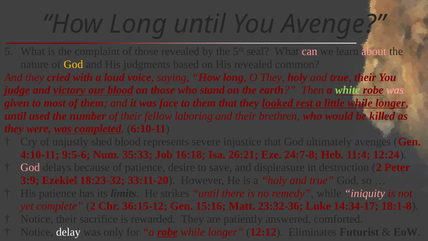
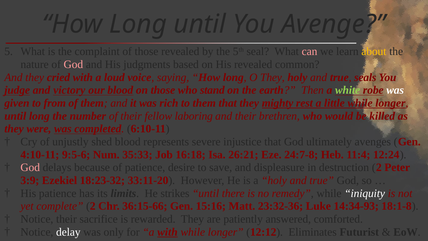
about colour: pink -> yellow (374, 52)
God colour: yellow -> pink (73, 64)
true their: their -> seals (365, 77)
was colour: pink -> white (395, 90)
most: most -> from (55, 103)
face: face -> rich (169, 103)
looked: looked -> mighty (278, 103)
until used: used -> long (39, 116)
iniquity colour: pink -> white (365, 193)
36:15-12: 36:15-12 -> 36:15-66 (145, 206)
14:34-17: 14:34-17 -> 14:34-93 (356, 206)
a robe: robe -> with (167, 232)
